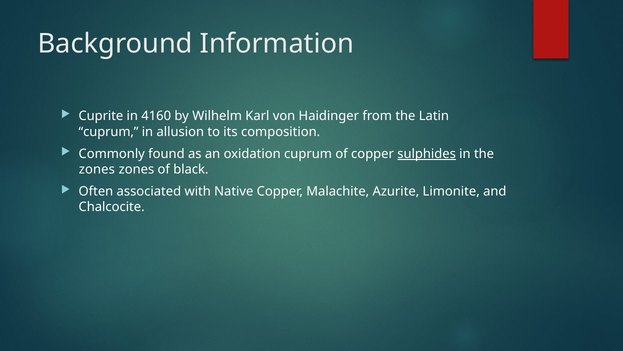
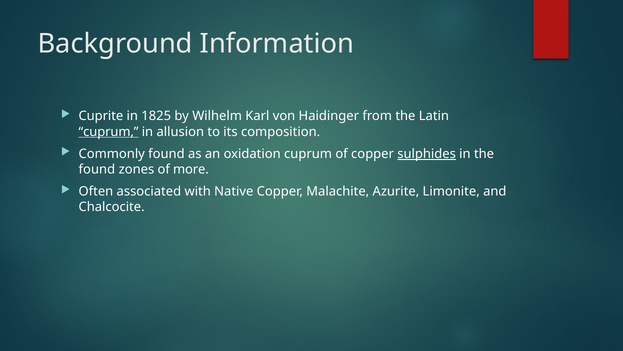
4160: 4160 -> 1825 (156, 116)
cuprum underline: none -> present (109, 132)
zones: zones -> found (97, 169)
black: black -> more (191, 169)
